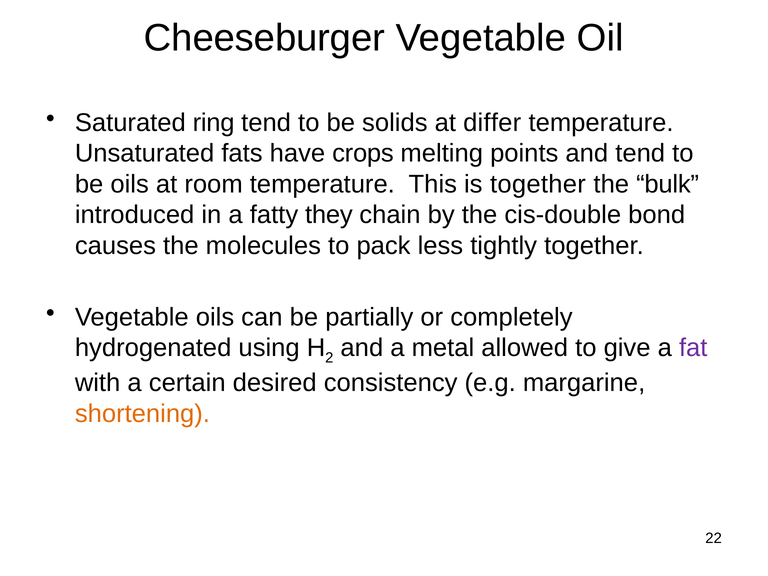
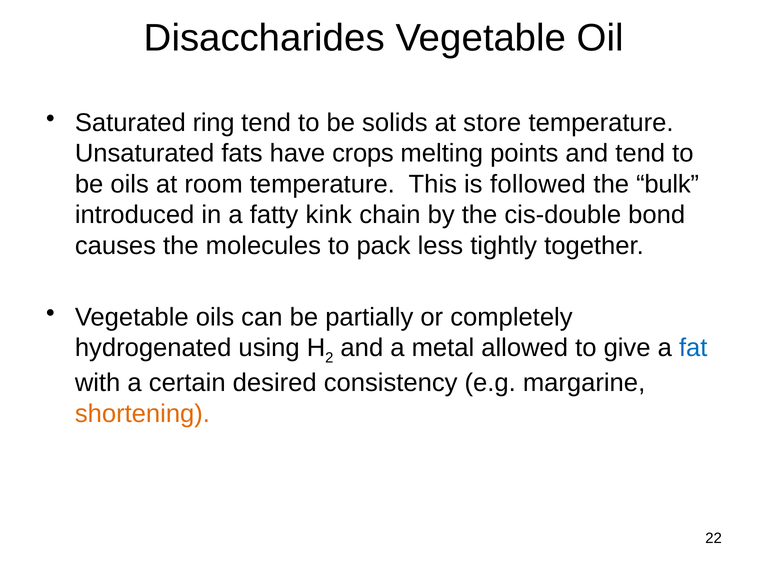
Cheeseburger: Cheeseburger -> Disaccharides (264, 38)
differ: differ -> store (492, 123)
is together: together -> followed (538, 184)
they: they -> kink (329, 215)
fat colour: purple -> blue (693, 348)
